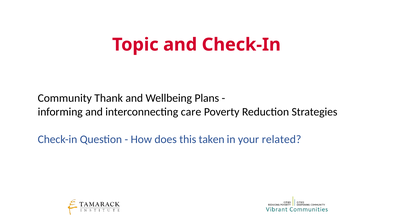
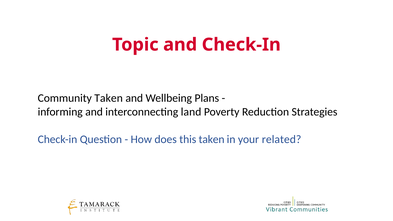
Community Thank: Thank -> Taken (109, 98)
care: care -> land (191, 112)
